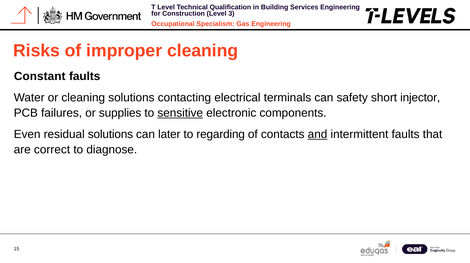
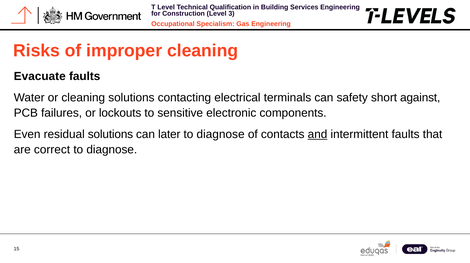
Constant: Constant -> Evacuate (40, 76)
injector: injector -> against (420, 97)
supplies: supplies -> lockouts (120, 113)
sensitive underline: present -> none (180, 113)
regarding: regarding -> diagnose (221, 134)
